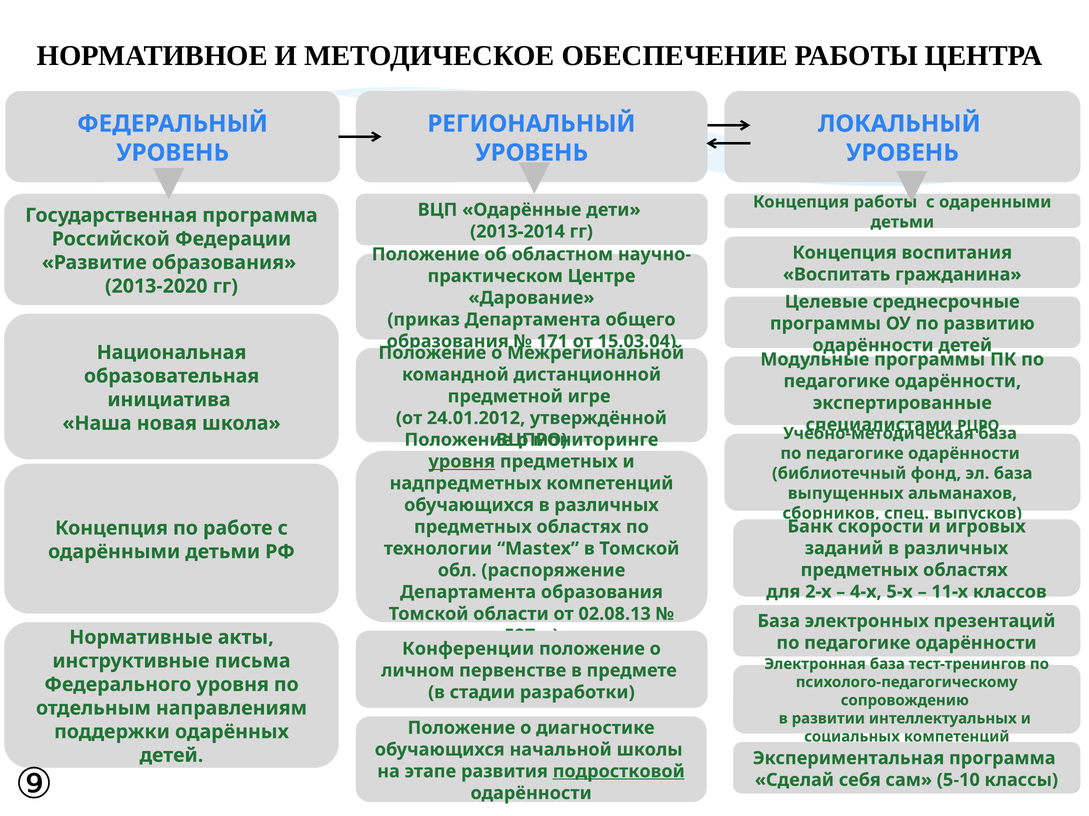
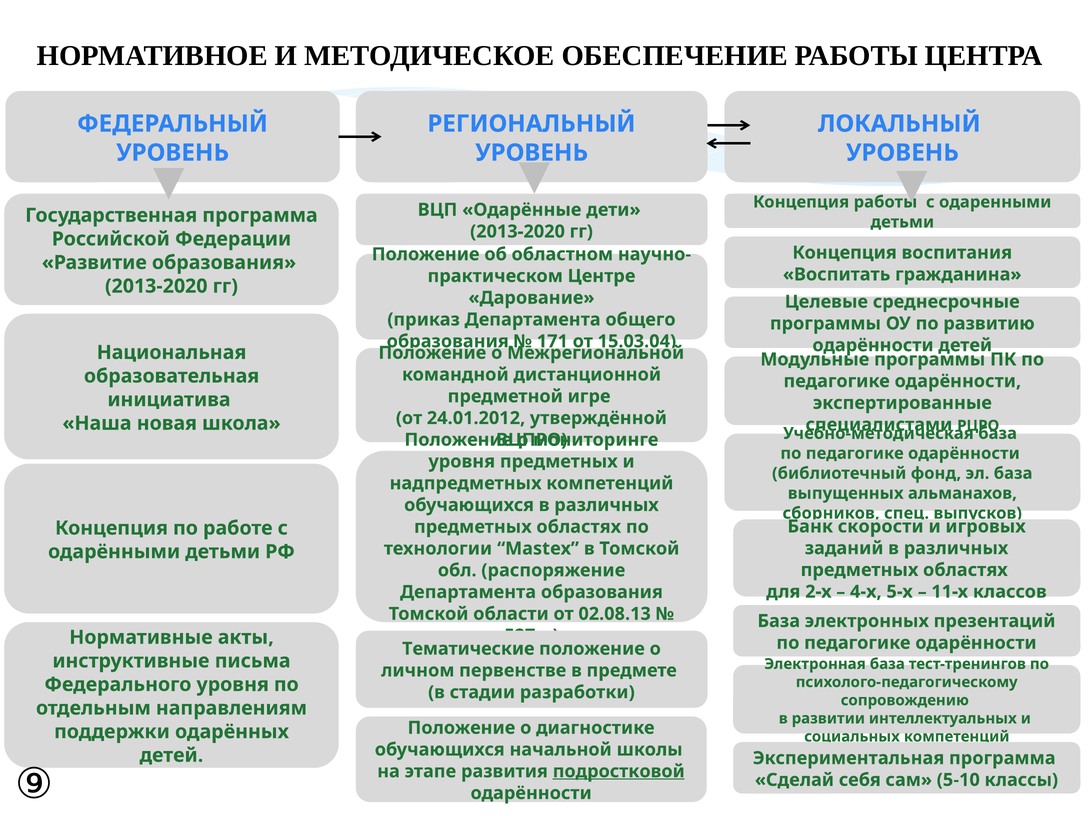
2013-2014: 2013-2014 -> 2013-2020 (518, 232)
уровня underline: present -> none (462, 462)
Конференции: Конференции -> Тематические (468, 649)
